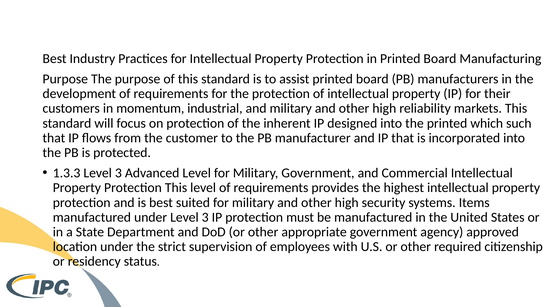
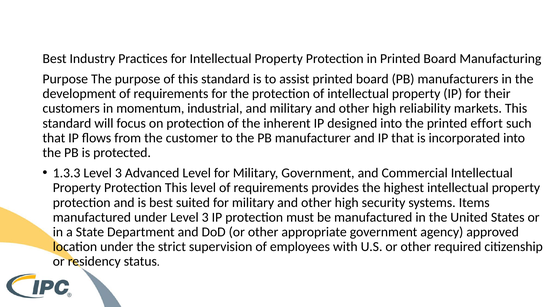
which: which -> effort (487, 123)
